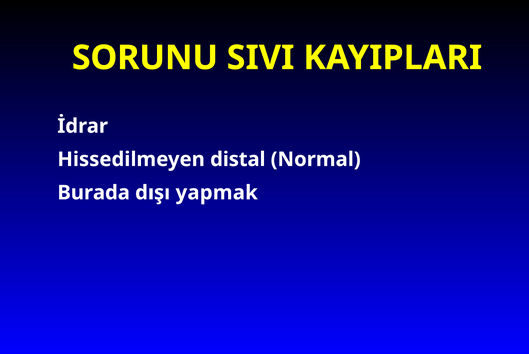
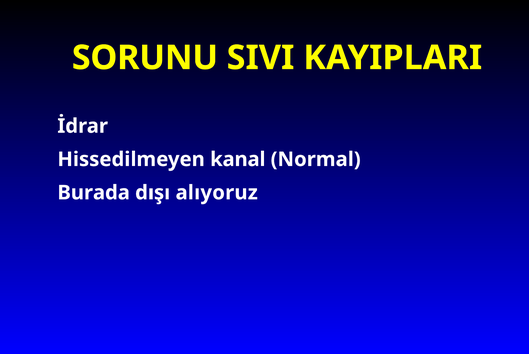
distal: distal -> kanal (238, 159)
yapmak: yapmak -> alıyoruz (217, 193)
